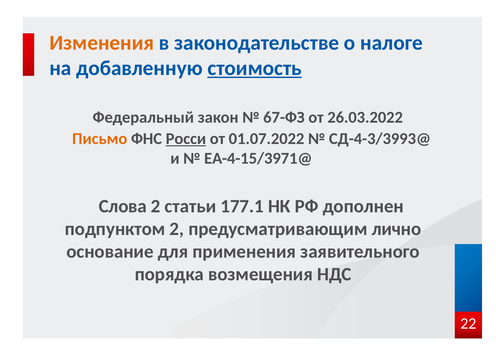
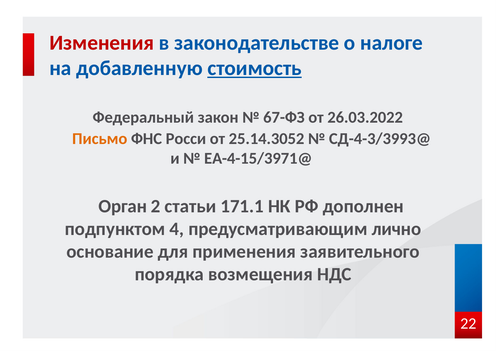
Изменения colour: orange -> red (102, 43)
Росси underline: present -> none (186, 139)
01.07.2022: 01.07.2022 -> 25.14.3052 (267, 139)
Слова: Слова -> Орган (123, 206)
177.1: 177.1 -> 171.1 (242, 206)
подпунктом 2: 2 -> 4 (177, 229)
